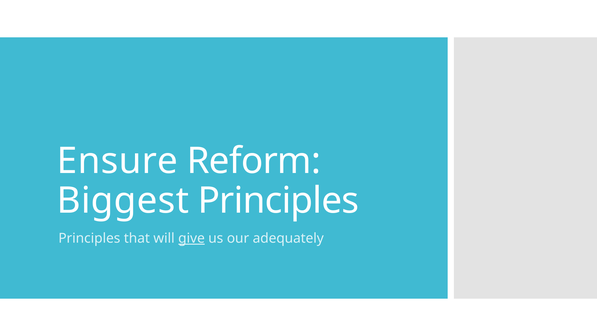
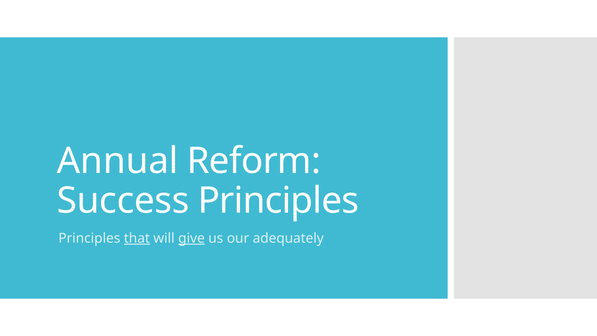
Ensure: Ensure -> Annual (118, 161)
Biggest: Biggest -> Success (123, 201)
that underline: none -> present (137, 238)
